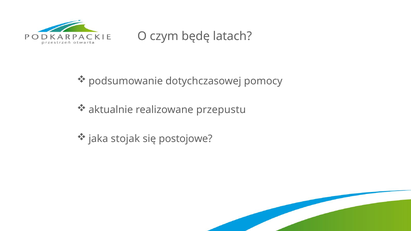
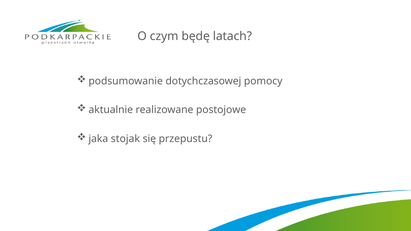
przepustu: przepustu -> postojowe (221, 110)
postojowe: postojowe -> przepustu (185, 139)
